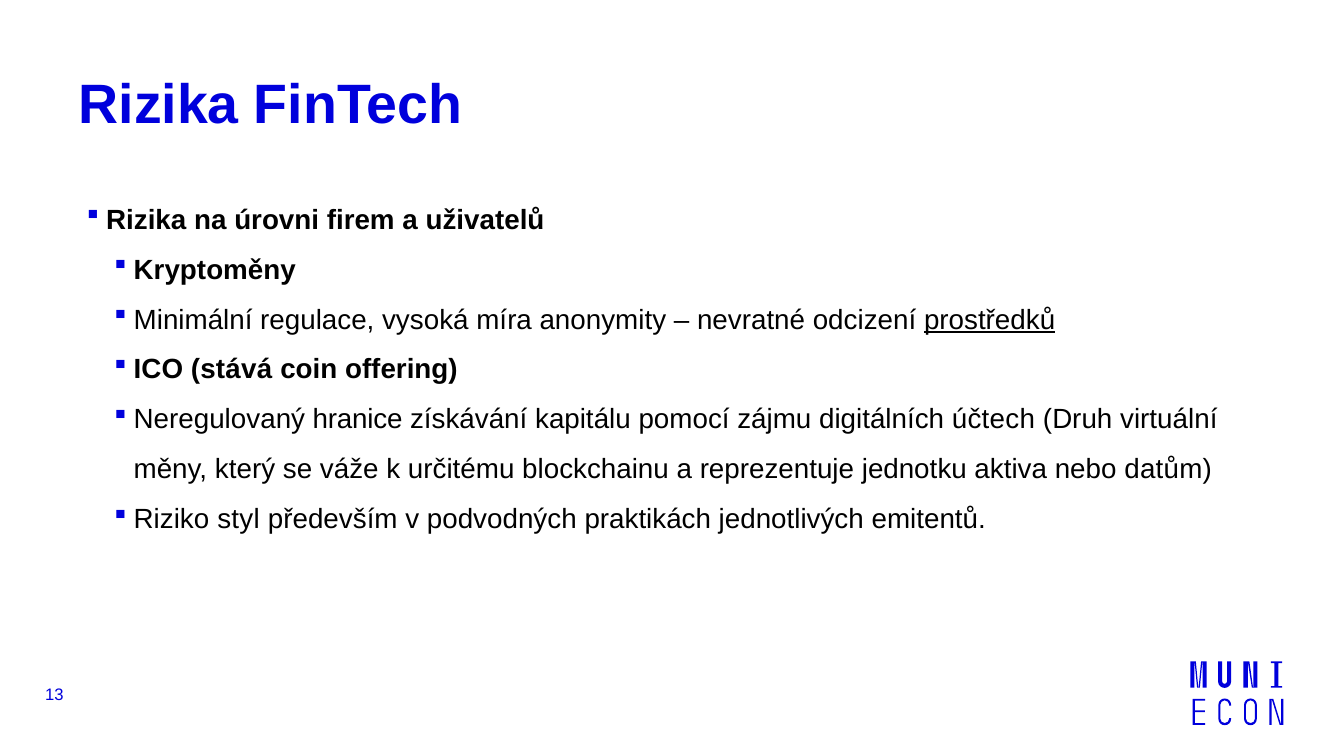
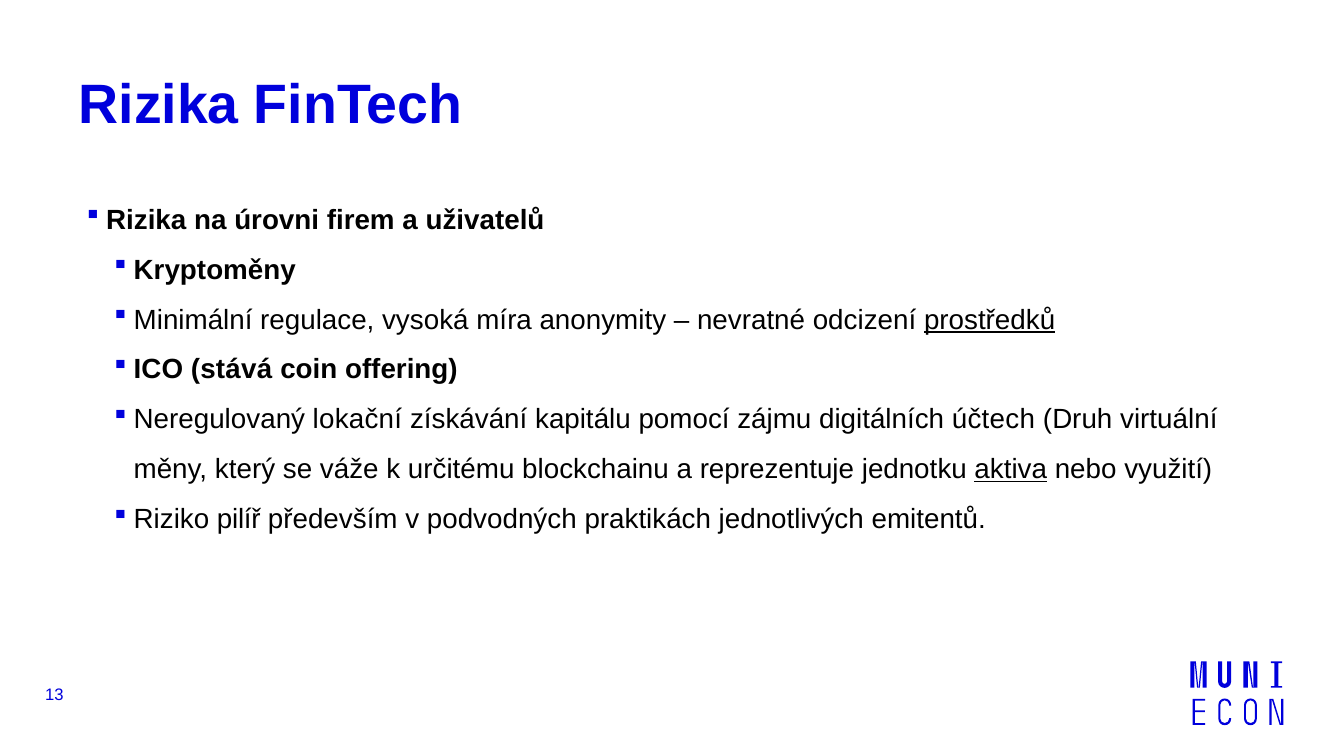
hranice: hranice -> lokační (357, 420)
aktiva underline: none -> present (1011, 470)
datům: datům -> využití (1168, 470)
styl: styl -> pilíř (239, 520)
